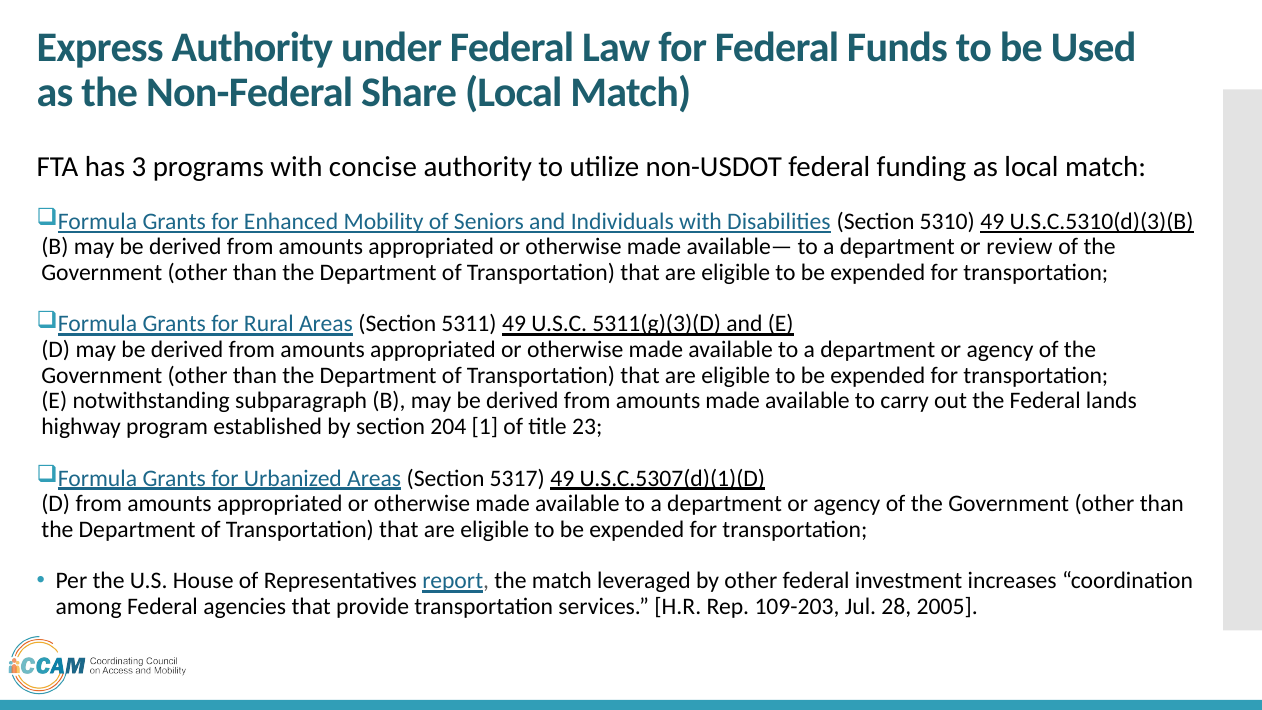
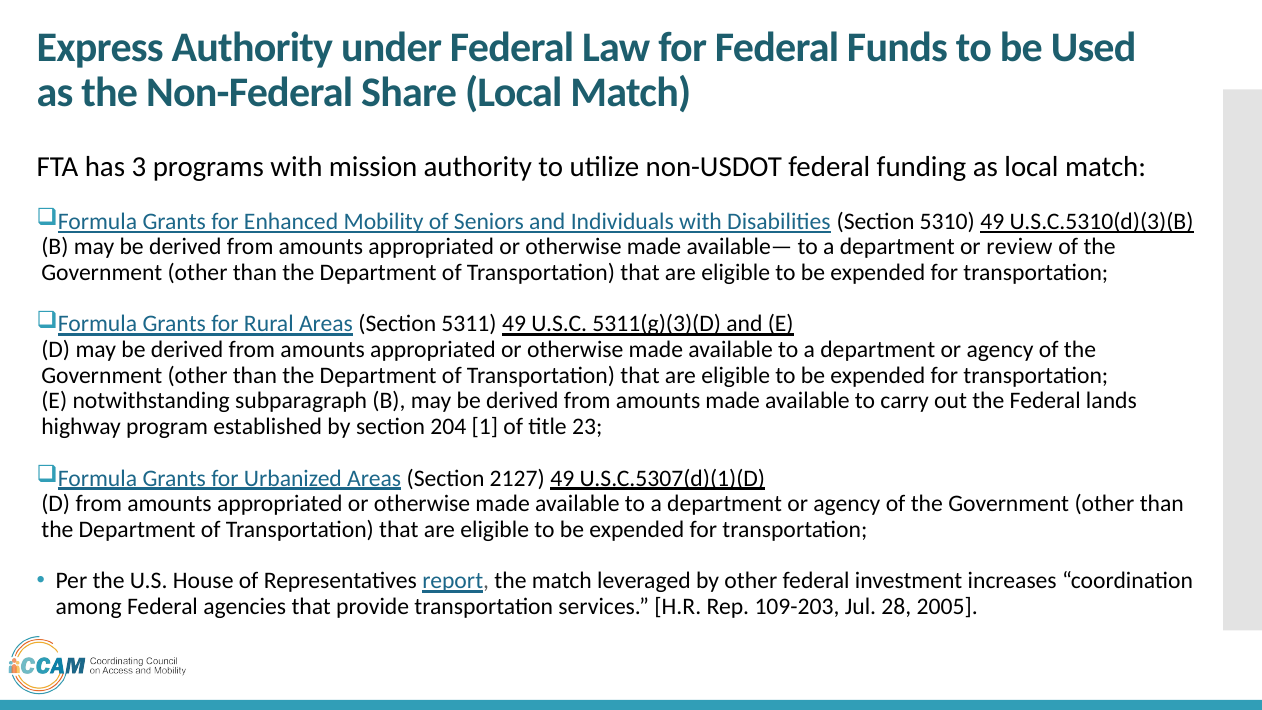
concise: concise -> mission (373, 167)
5317: 5317 -> 2127 (517, 478)
